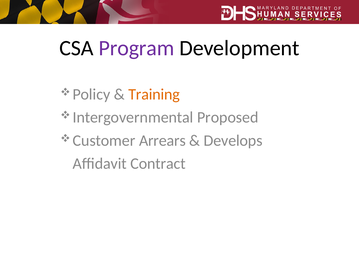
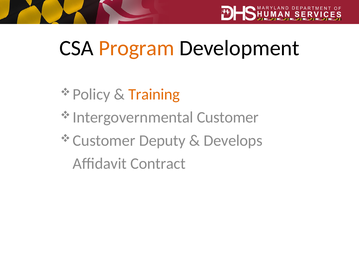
Program colour: purple -> orange (136, 48)
Proposed: Proposed -> Customer (228, 117)
Arrears: Arrears -> Deputy (162, 140)
